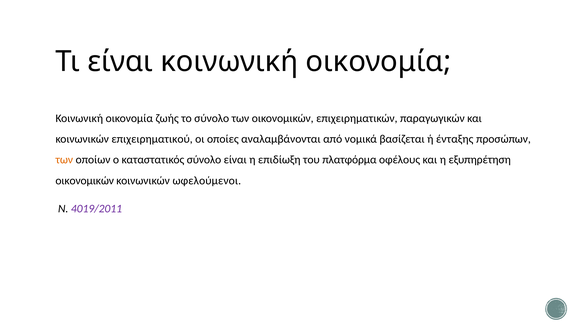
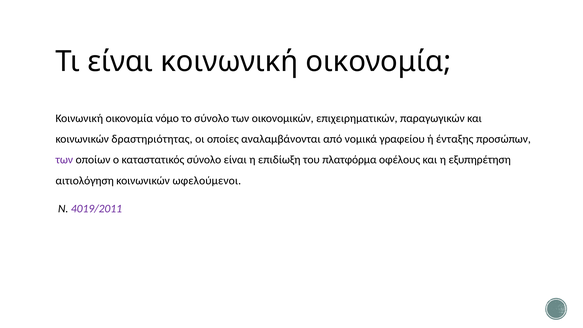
ζωής: ζωής -> νόμο (167, 118)
επιχειρηματικού: επιχειρηματικού -> δραστηριότητας (152, 139)
βασίζεται: βασίζεται -> γραφείου (402, 139)
των colour: orange -> purple (64, 160)
οικονομικών: οικονομικών -> αιτιολόγηση (85, 181)
